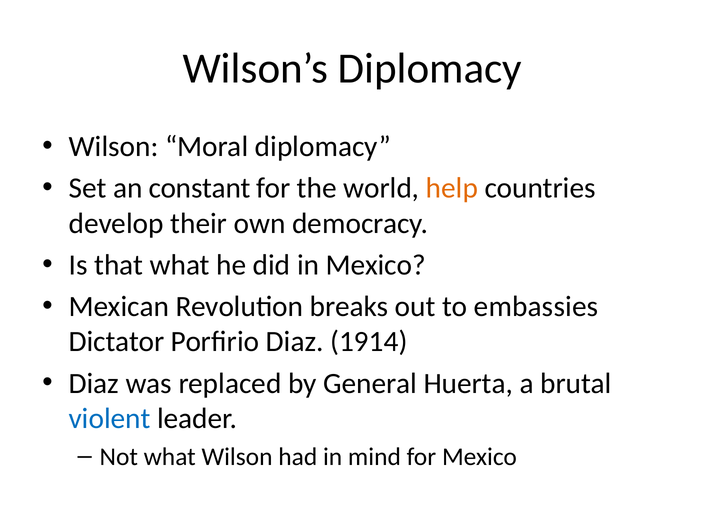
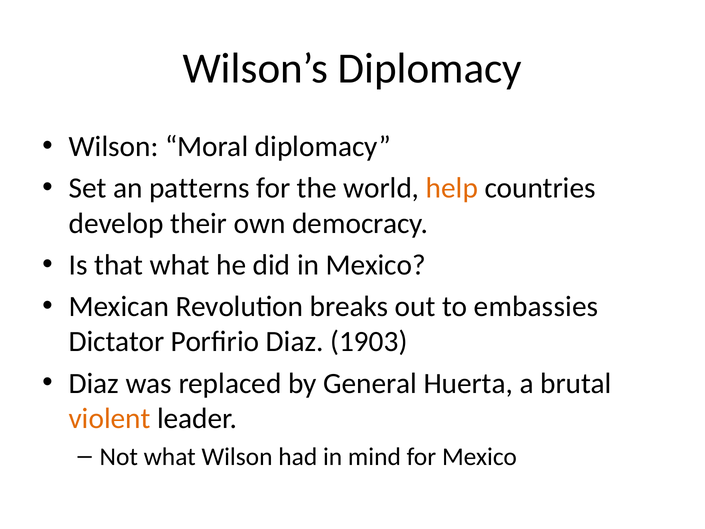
constant: constant -> patterns (199, 188)
1914: 1914 -> 1903 (369, 342)
violent colour: blue -> orange (110, 418)
